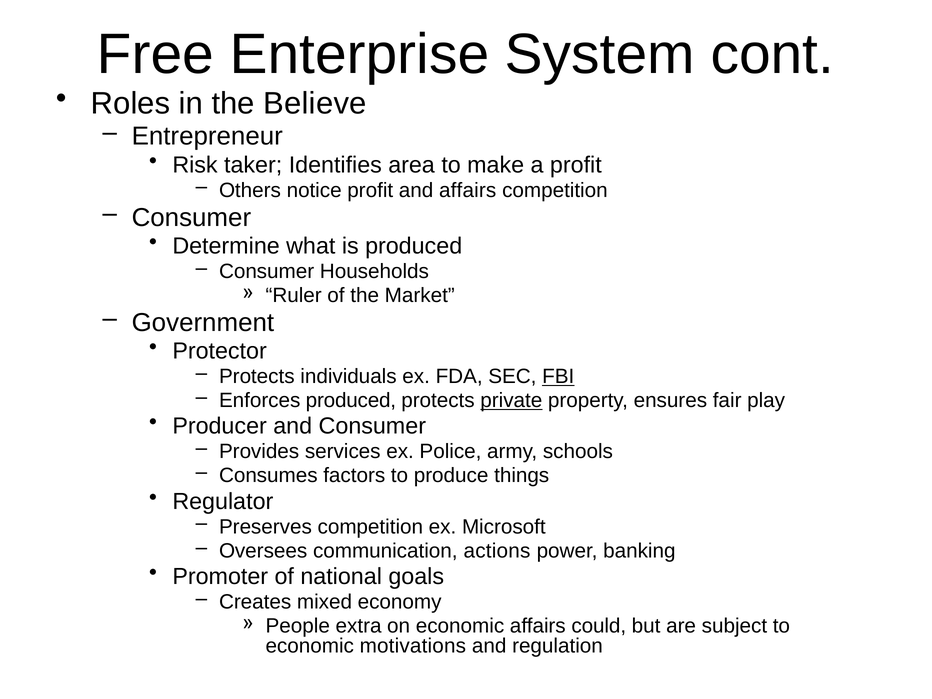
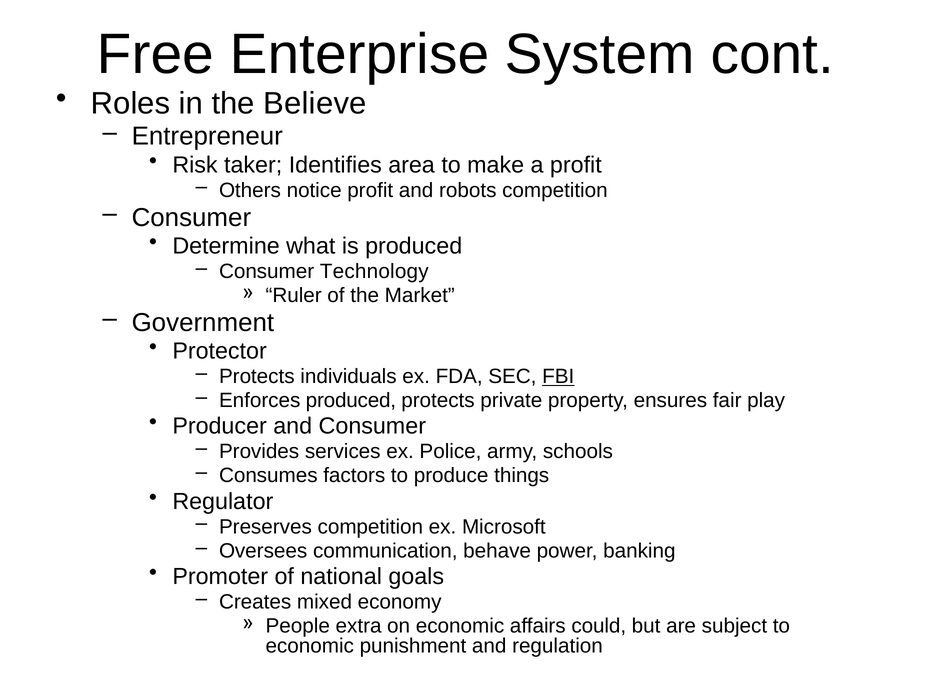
and affairs: affairs -> robots (468, 190)
Households: Households -> Technology (374, 271)
private underline: present -> none (511, 401)
actions: actions -> behave (497, 551)
motivations: motivations -> punishment (413, 646)
